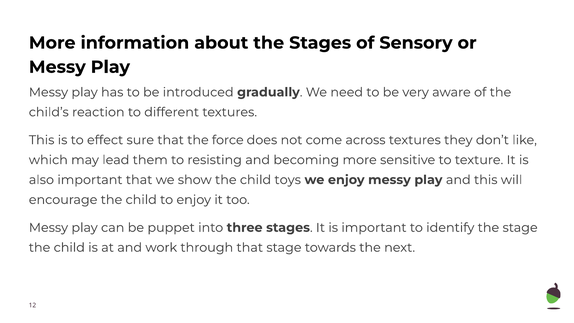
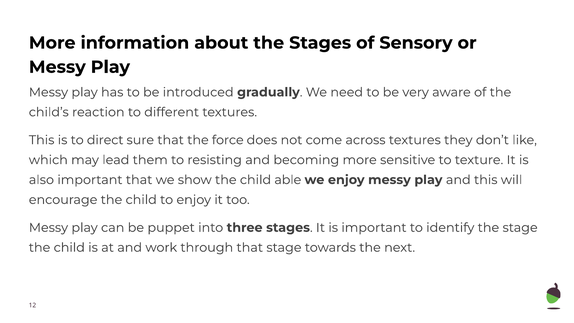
effect: effect -> direct (105, 140)
toys: toys -> able (288, 180)
